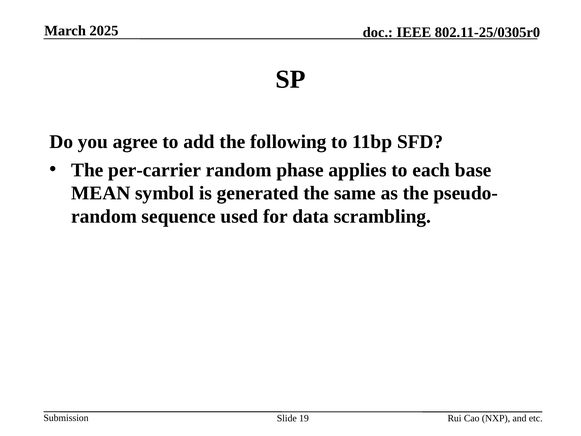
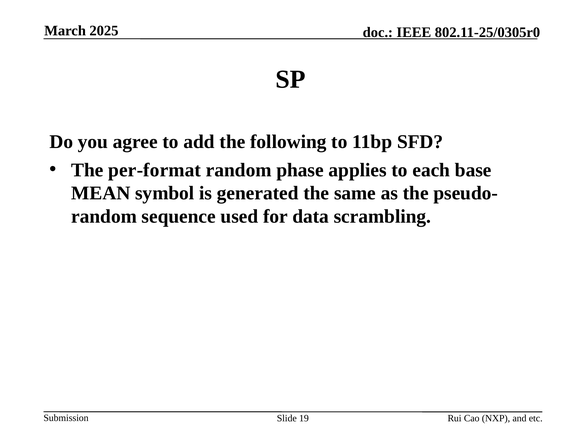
per-carrier: per-carrier -> per-format (155, 170)
